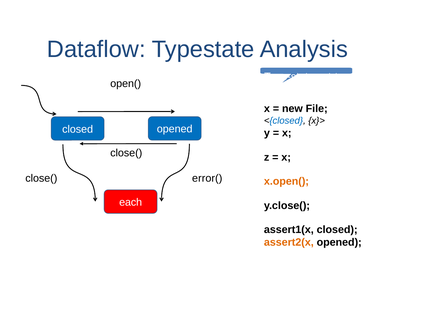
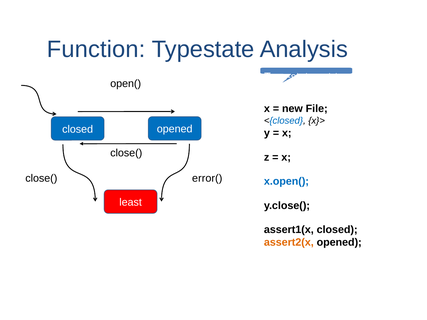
Dataflow: Dataflow -> Function (96, 49)
x.open( colour: orange -> blue (286, 181)
each: each -> least (131, 202)
